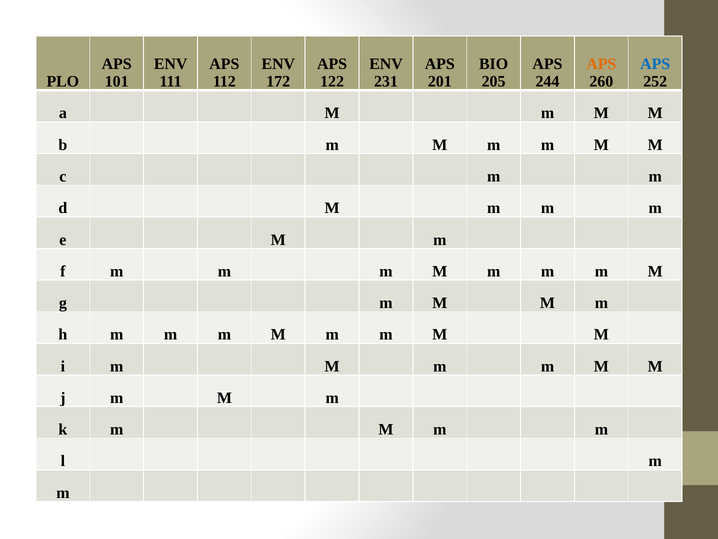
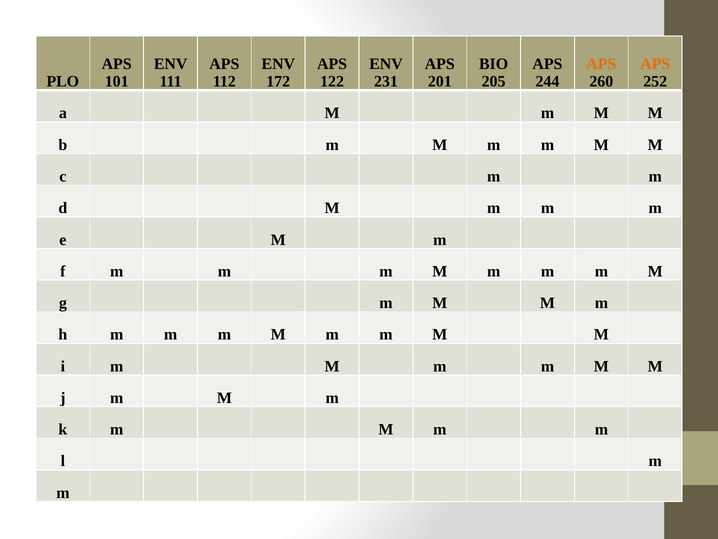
APS colour: blue -> orange (655, 64)
